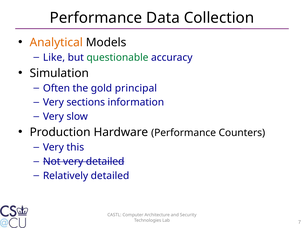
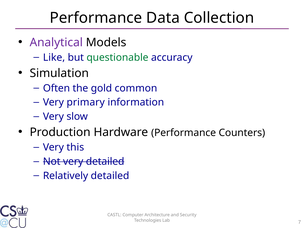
Analytical colour: orange -> purple (56, 42)
principal: principal -> common (136, 88)
sections: sections -> primary (86, 102)
